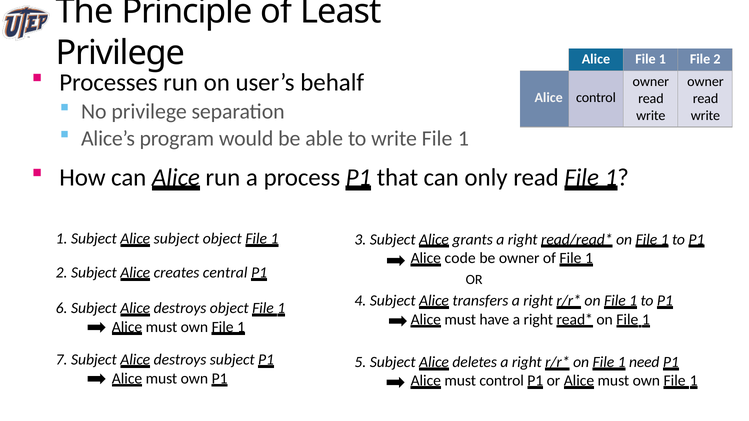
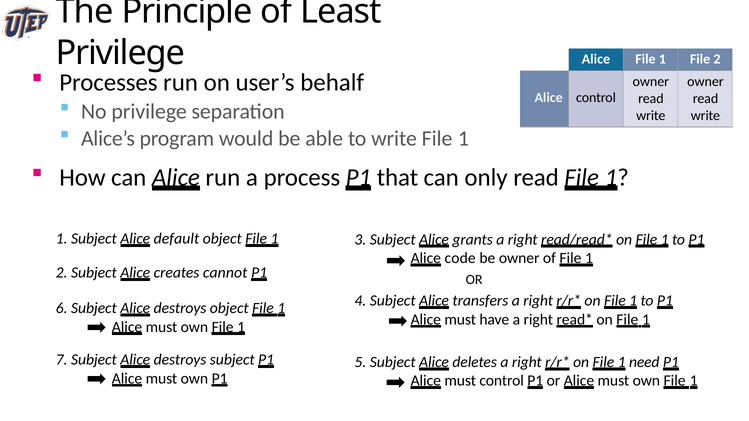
subject: subject -> default (176, 239)
central: central -> cannot (225, 273)
